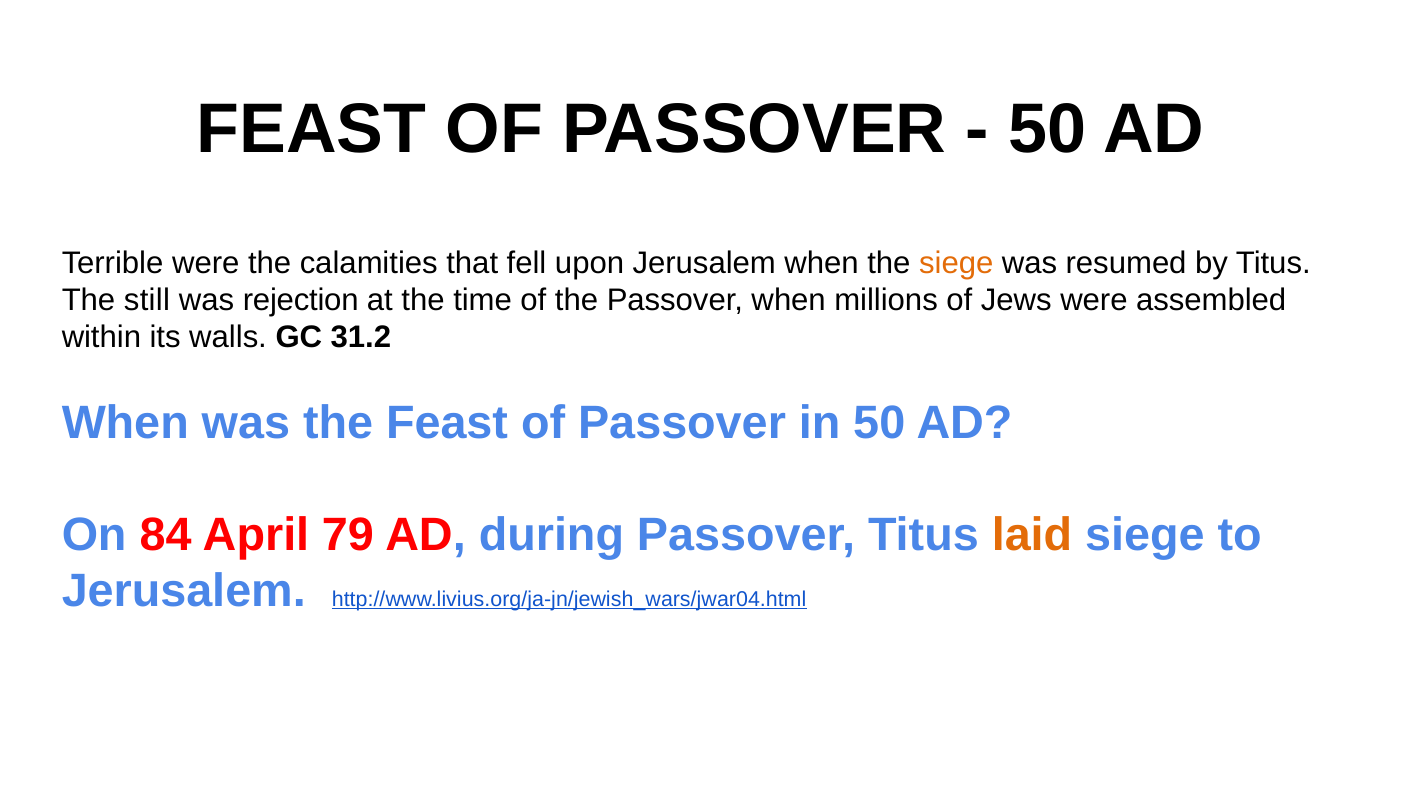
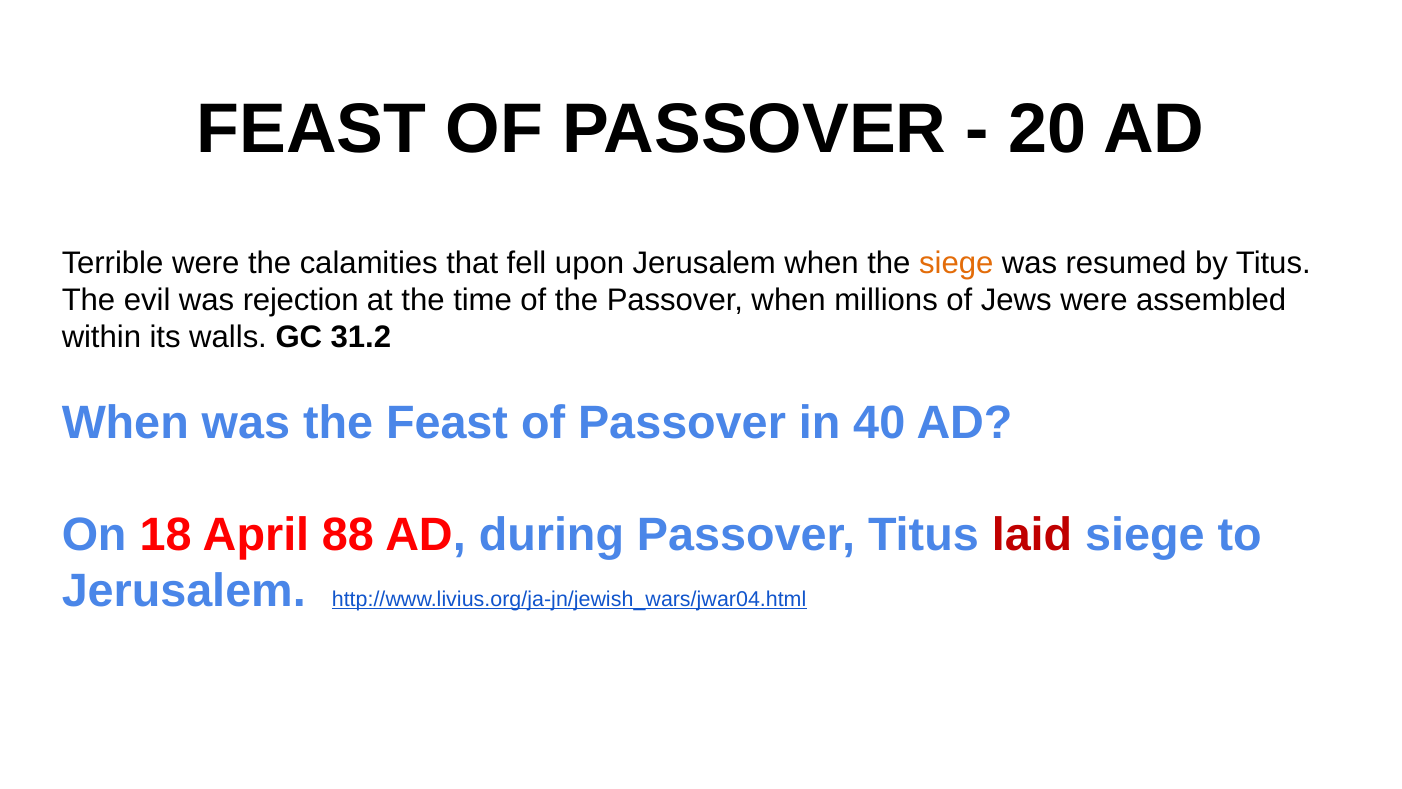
50: 50 -> 20 (1048, 130)
still: still -> evil (147, 300)
in 50: 50 -> 40 (879, 423)
84: 84 -> 18 (166, 535)
79: 79 -> 88 (348, 535)
laid colour: orange -> red (1032, 535)
